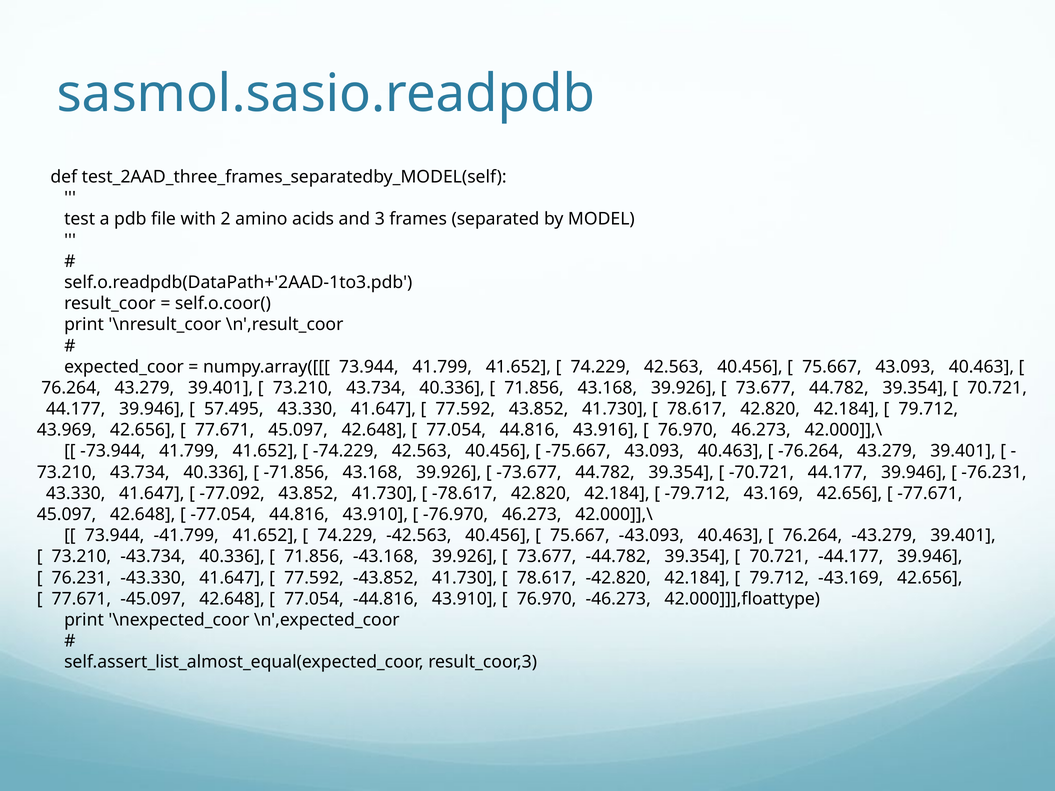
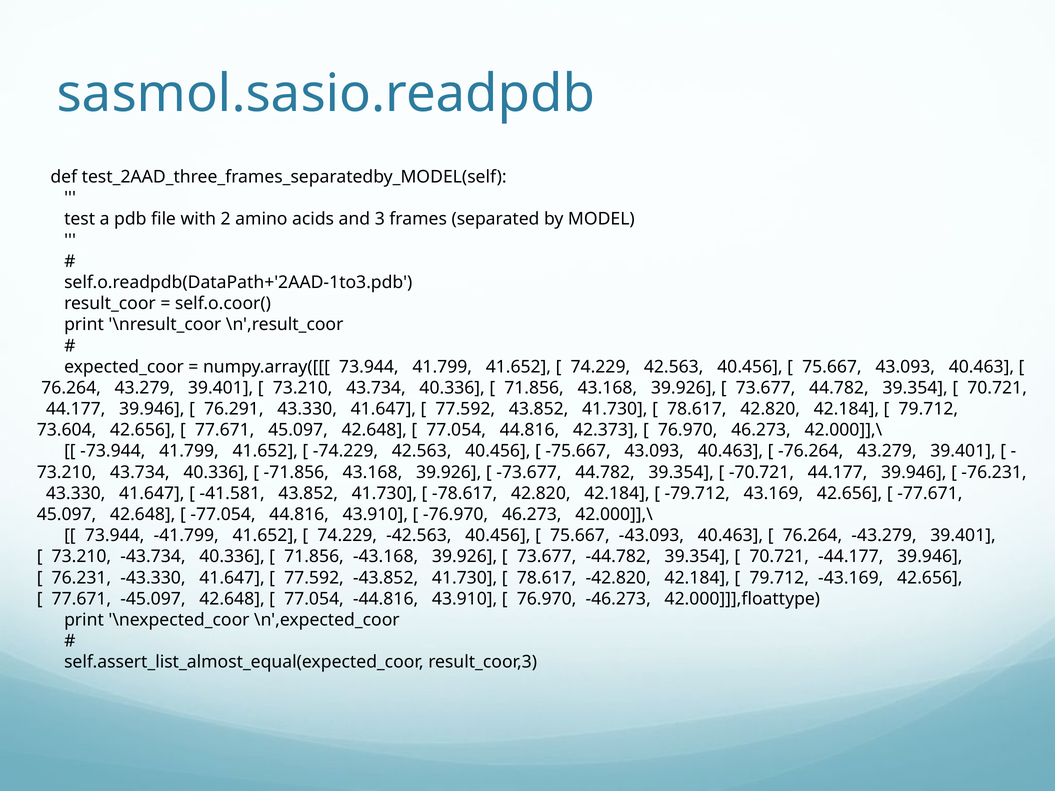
57.495: 57.495 -> 76.291 (234, 409)
43.969: 43.969 -> 73.604 (67, 430)
43.916: 43.916 -> 42.373 (606, 430)
-77.092: -77.092 -> -41.581 (232, 494)
